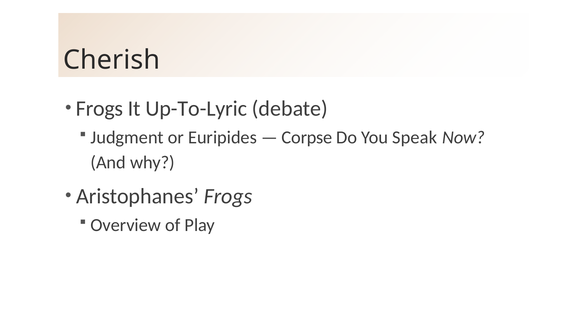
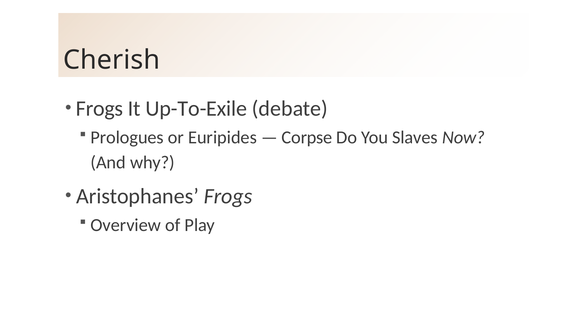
Up-To-Lyric: Up-To-Lyric -> Up-To-Exile (196, 109)
Judgment: Judgment -> Prologues (127, 138)
Speak: Speak -> Slaves (415, 138)
